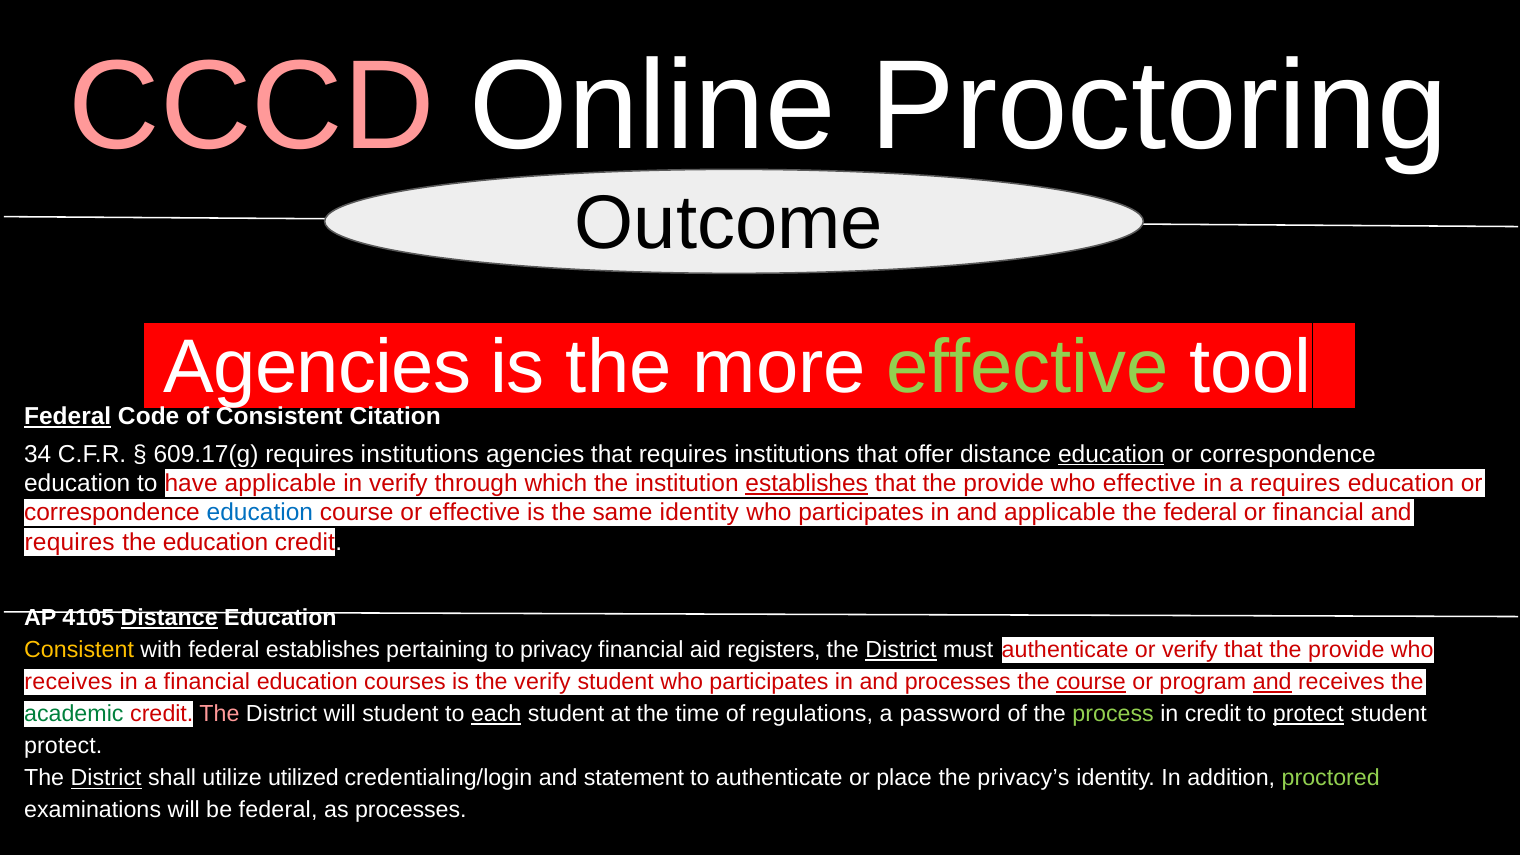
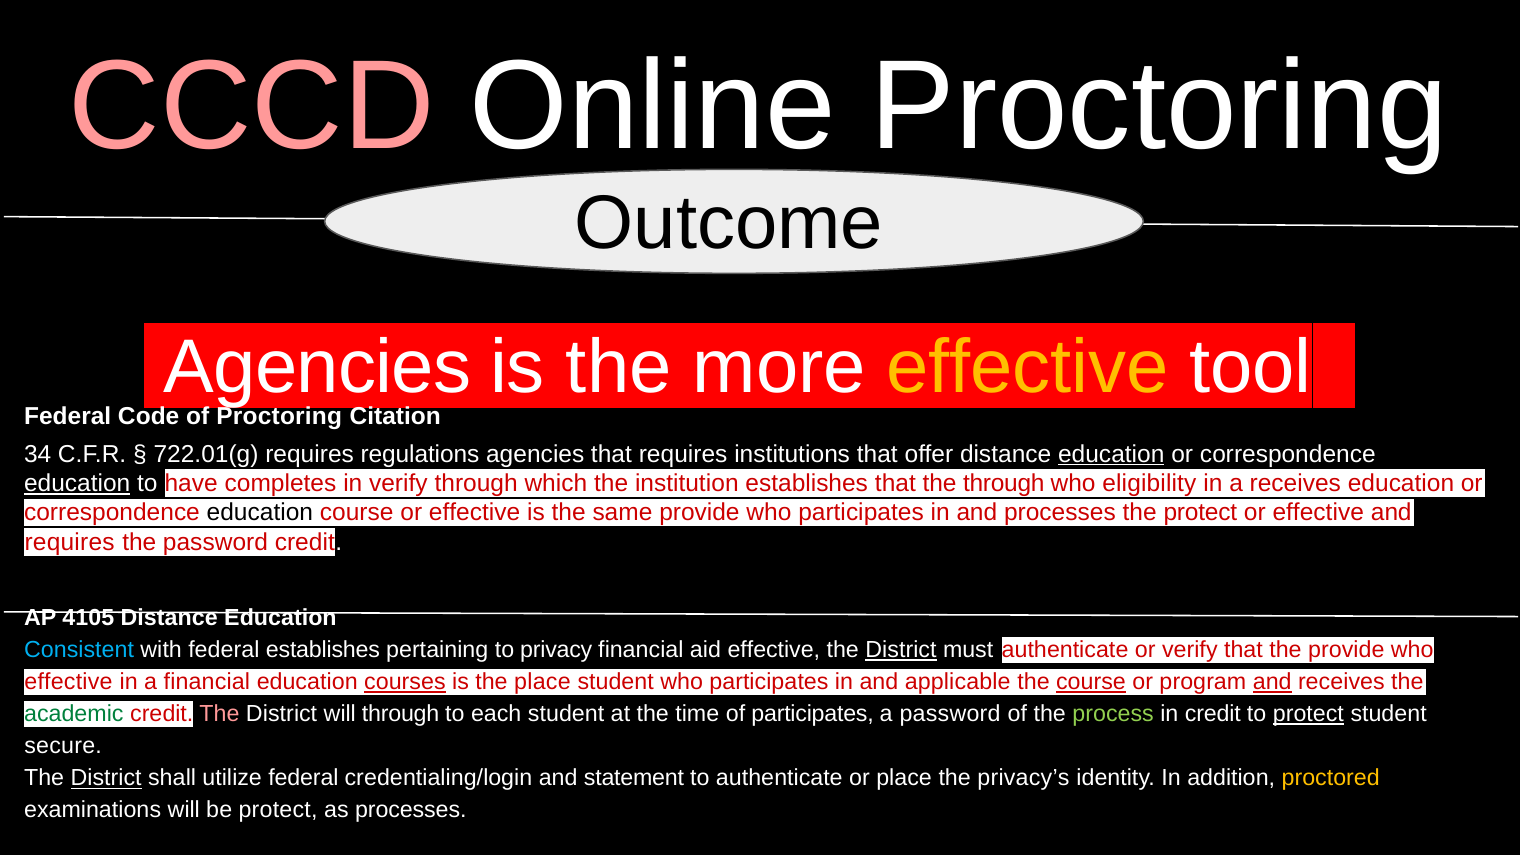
effective colour: light green -> yellow (1028, 367)
Federal underline: present -> none (68, 416)
of Consistent: Consistent -> Proctoring (279, 416)
609.17(g: 609.17(g -> 722.01(g (206, 454)
institutions: institutions -> regulations (420, 454)
education underline: none -> present (77, 484)
have applicable: applicable -> completes (280, 484)
establishes underline: present -> none (807, 484)
provide: provide -> through (1004, 484)
who effective: effective -> eligibility (1149, 484)
a requires: requires -> receives (1295, 484)
education colour: blue -> black (260, 513)
same identity: identity -> provide (699, 513)
and applicable: applicable -> processes (1060, 513)
the federal: federal -> protect (1200, 513)
financial: financial -> effective (1318, 513)
the education: education -> password (215, 542)
Distance underline: present -> none (169, 618)
Consistent colour: yellow -> light blue (79, 650)
aid registers: registers -> effective (774, 650)
receives: receives -> effective (68, 682)
courses underline: none -> present (405, 682)
the verify: verify -> place (542, 682)
and processes: processes -> applicable (958, 682)
will student: student -> through (401, 714)
each underline: present -> none (496, 714)
of regulations: regulations -> participates (813, 714)
protect: protect -> secure (63, 746)
utilize utilized: utilized -> federal (303, 778)
proctored colour: light green -> yellow (1331, 778)
be federal: federal -> protect (278, 810)
